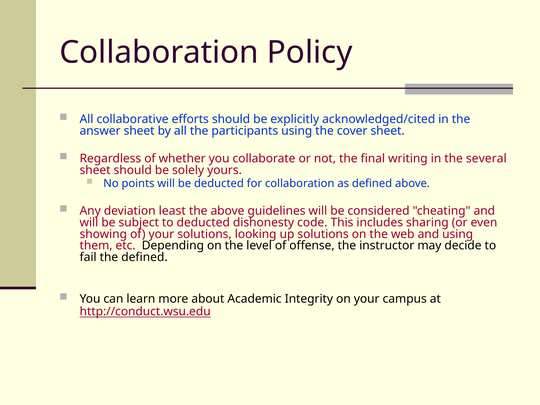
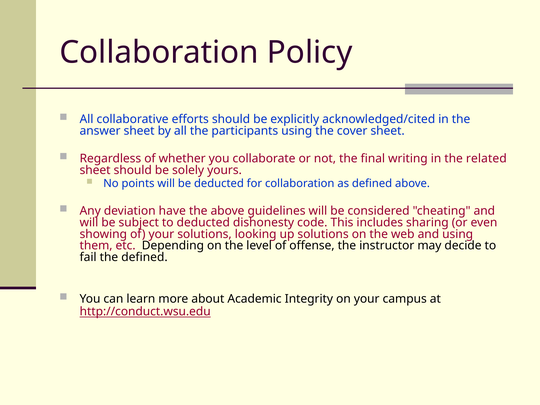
several: several -> related (486, 159)
least: least -> have (172, 211)
